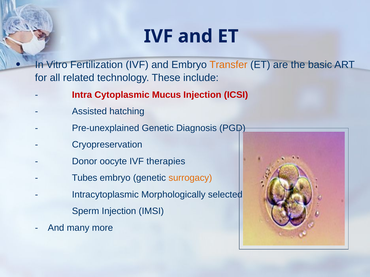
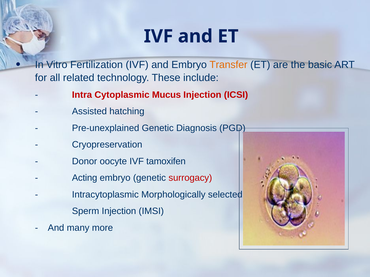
therapies: therapies -> tamoxifen (166, 162)
Tubes: Tubes -> Acting (85, 178)
surrogacy colour: orange -> red (190, 178)
